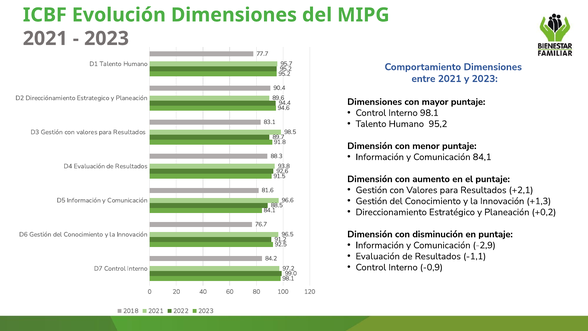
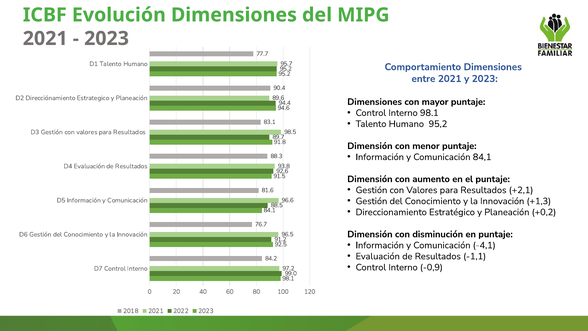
-2,9: -2,9 -> -4,1 (484, 245)
